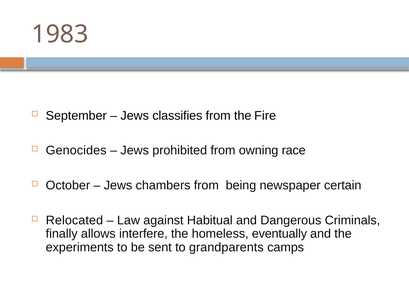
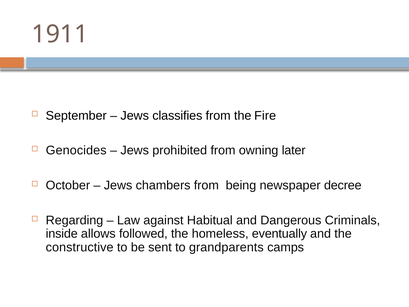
1983: 1983 -> 1911 (60, 34)
race: race -> later (294, 150)
certain: certain -> decree (343, 185)
Relocated: Relocated -> Regarding (75, 220)
finally: finally -> inside (62, 234)
interfere: interfere -> followed (143, 234)
experiments: experiments -> constructive (80, 247)
